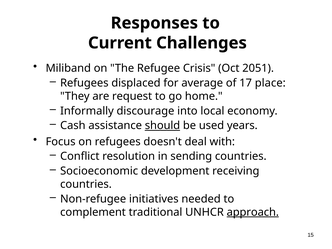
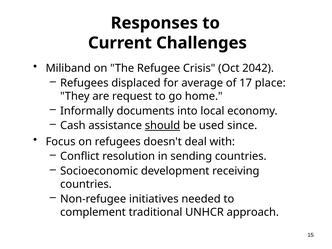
2051: 2051 -> 2042 (258, 68)
discourage: discourage -> documents (146, 111)
years: years -> since (242, 126)
approach underline: present -> none (253, 212)
